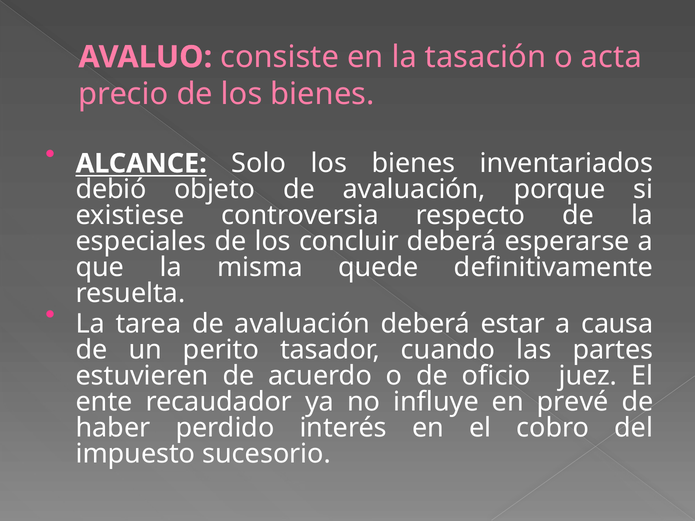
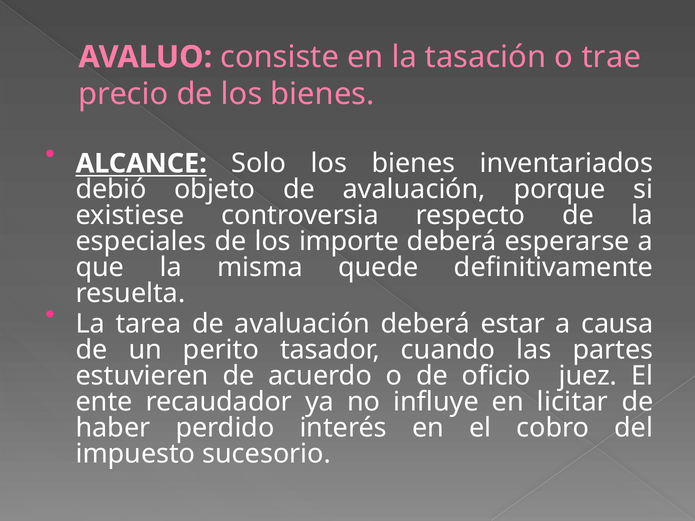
acta: acta -> trae (611, 57)
concluir: concluir -> importe (349, 241)
prevé: prevé -> licitar (573, 402)
